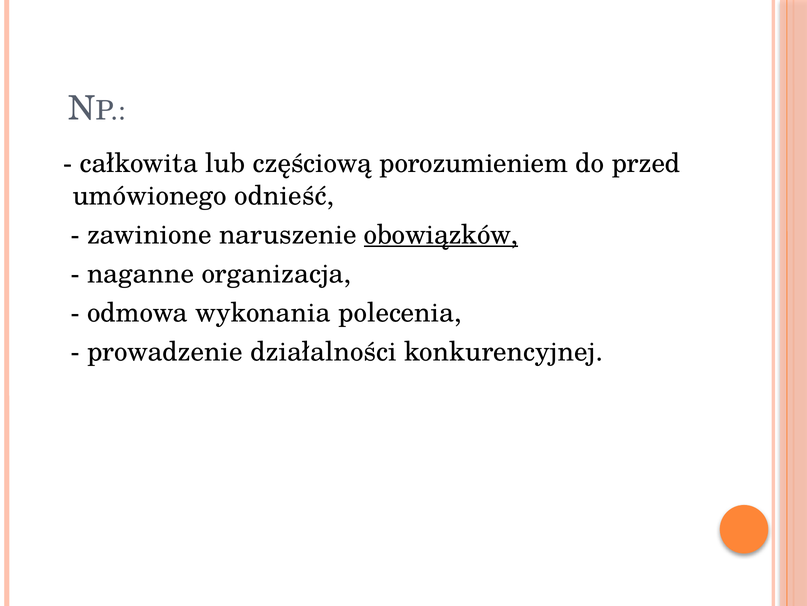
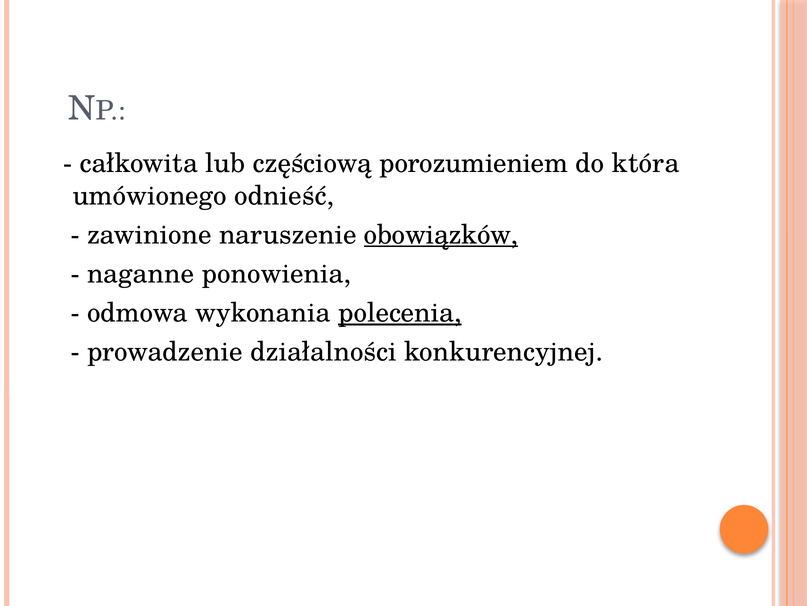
przed: przed -> która (646, 163)
organizacja: organizacja -> ponowienia (276, 274)
polecenia underline: none -> present (400, 313)
